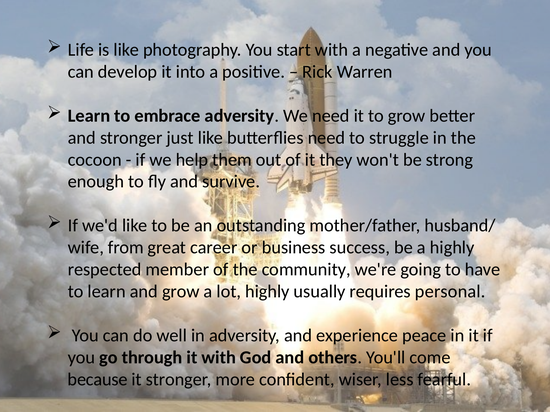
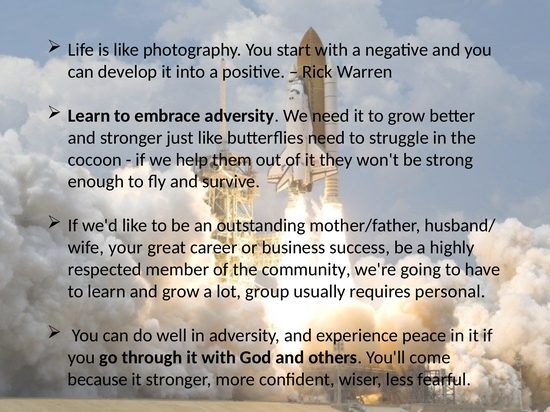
from: from -> your (126, 248)
lot highly: highly -> group (267, 292)
